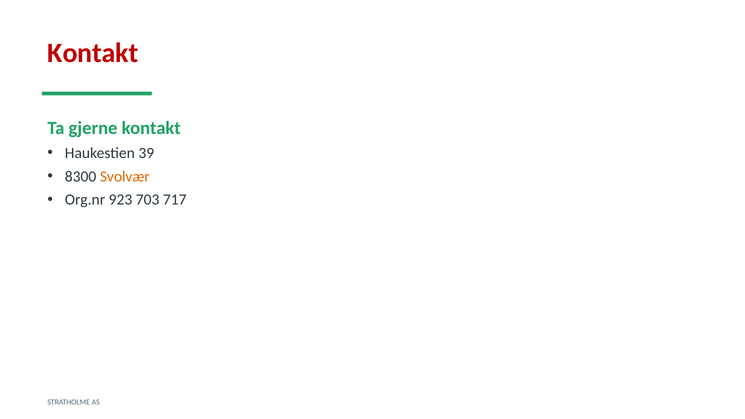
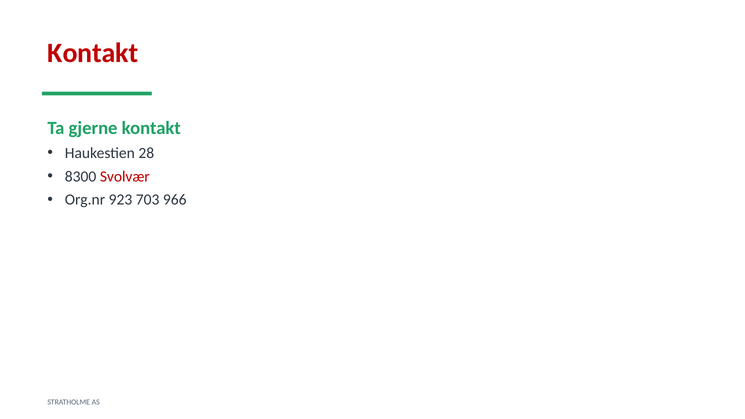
39: 39 -> 28 (146, 153)
Svolvær colour: orange -> red (125, 176)
717: 717 -> 966 (175, 200)
